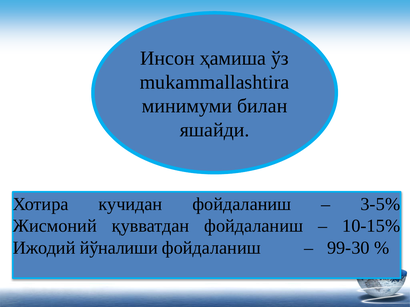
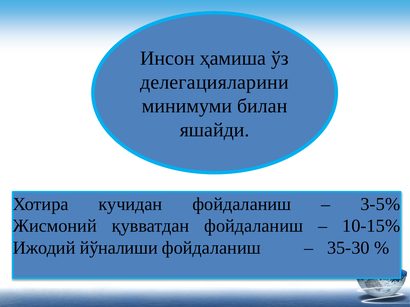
mukammallashtira: mukammallashtira -> делегацияларини (214, 82)
99-30: 99-30 -> 35-30 (348, 248)
